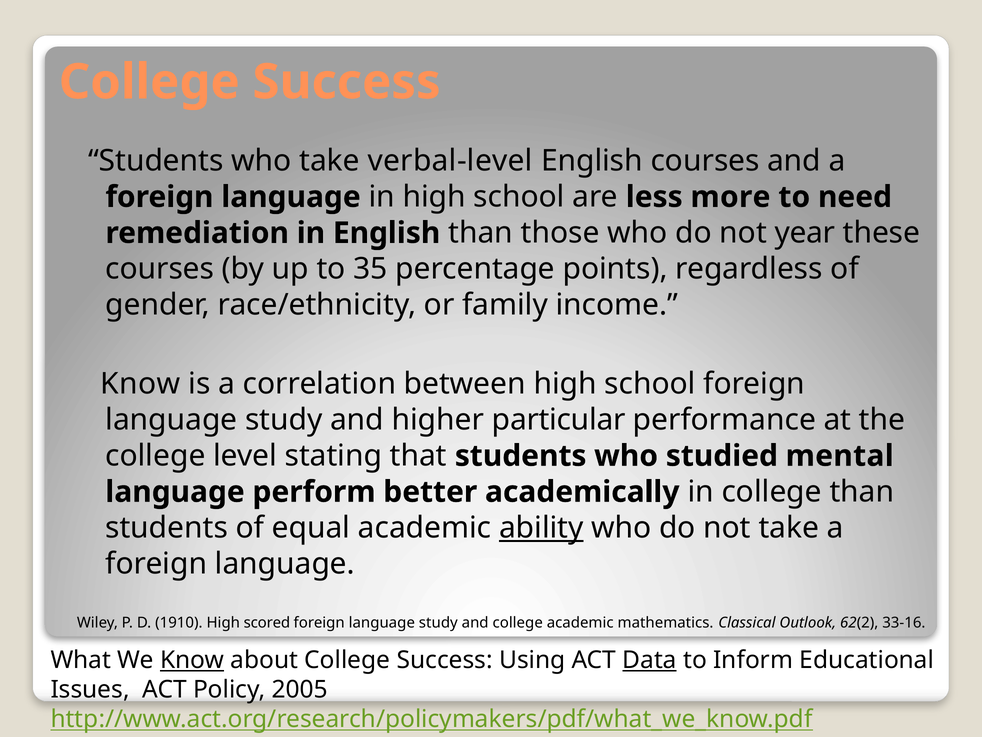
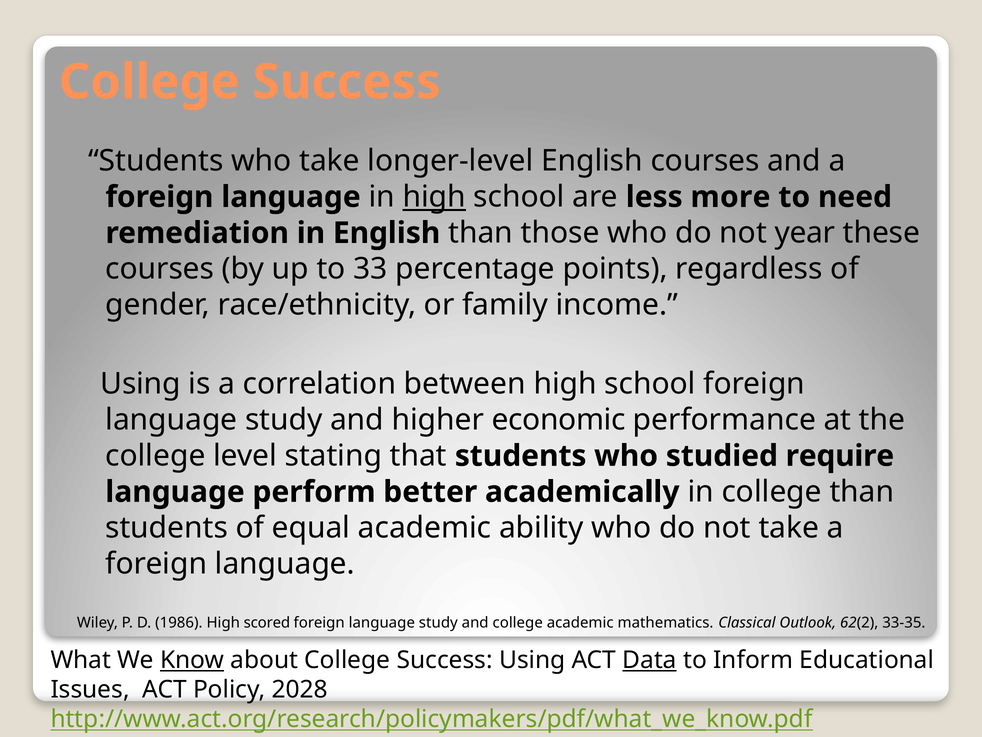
verbal-level: verbal-level -> longer-level (450, 161)
high underline: none -> present (434, 197)
35: 35 -> 33 (370, 269)
Know: Know -> Using (140, 384)
particular: particular -> economic (559, 420)
mental: mental -> require (840, 456)
ability underline: present -> none (541, 528)
1910: 1910 -> 1986 (179, 623)
33-16: 33-16 -> 33-35 (904, 623)
2005: 2005 -> 2028 (300, 689)
